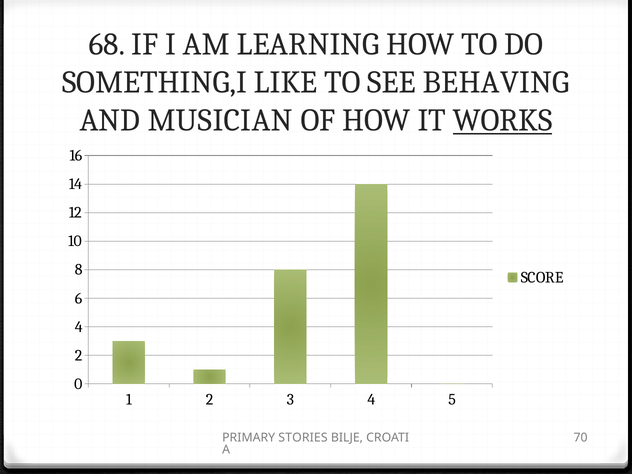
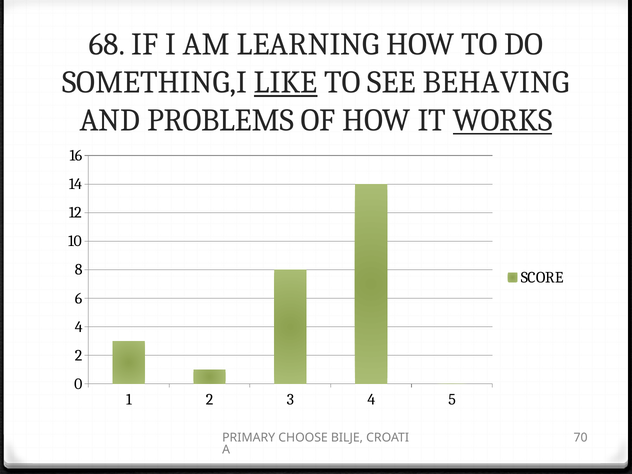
LIKE underline: none -> present (286, 82)
MUSICIAN: MUSICIAN -> PROBLEMS (220, 120)
STORIES: STORIES -> CHOOSE (303, 437)
